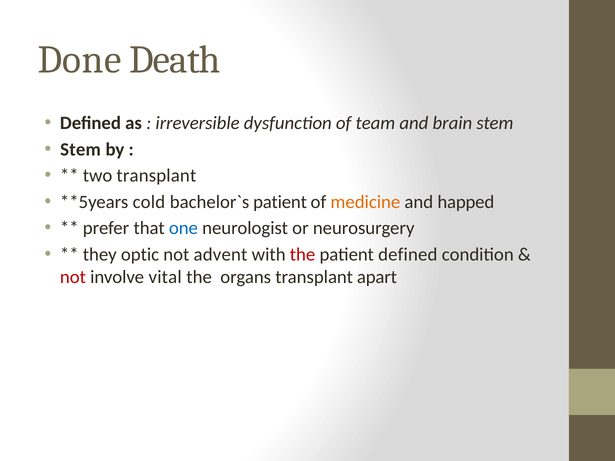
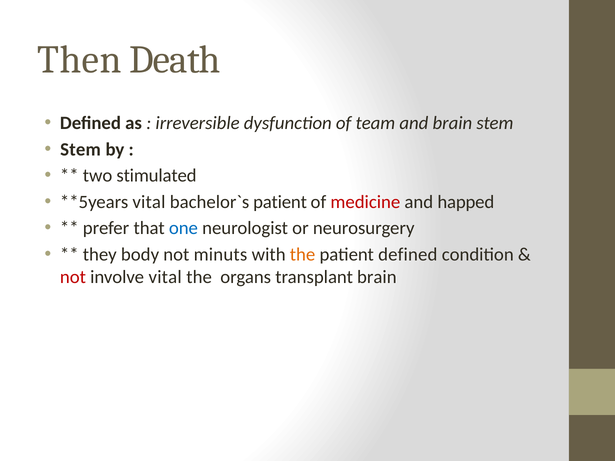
Done: Done -> Then (79, 60)
two transplant: transplant -> stimulated (157, 176)
cold: cold -> vital (149, 202)
medicine colour: orange -> red (365, 202)
optic: optic -> body (140, 255)
advent: advent -> minuts (220, 255)
the colour: red -> orange (303, 255)
transplant apart: apart -> brain (377, 277)
